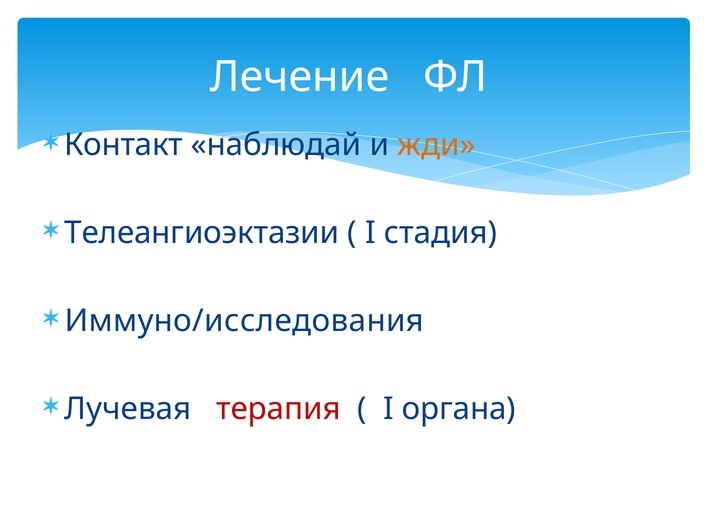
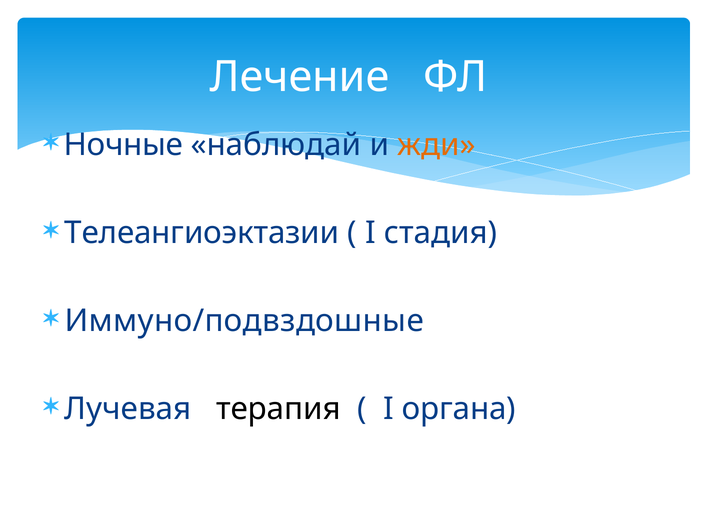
Контакт: Контакт -> Ночные (124, 145)
Иммуно/исследования: Иммуно/исследования -> Иммуно/подвздошные (244, 321)
терапия colour: red -> black (278, 409)
